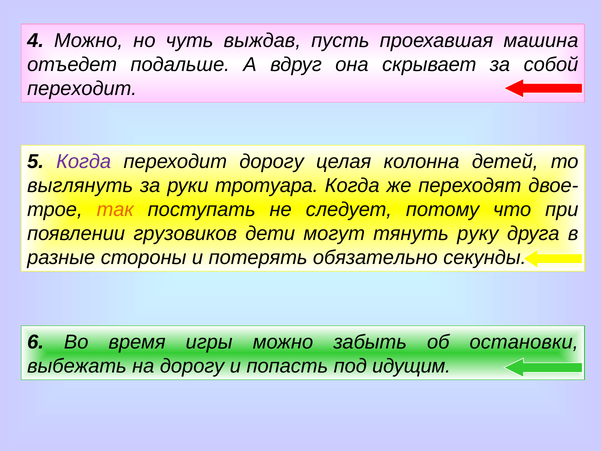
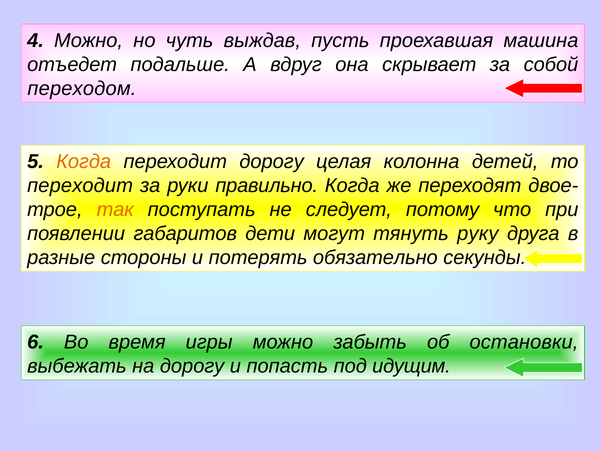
переходит: переходит -> переходом (82, 88)
Когда colour: purple -> orange (84, 162)
выглянуть: выглянуть -> переходит (80, 186)
тротуара: тротуара -> правильно (267, 186)
грузовиков: грузовиков -> габаритов (185, 234)
